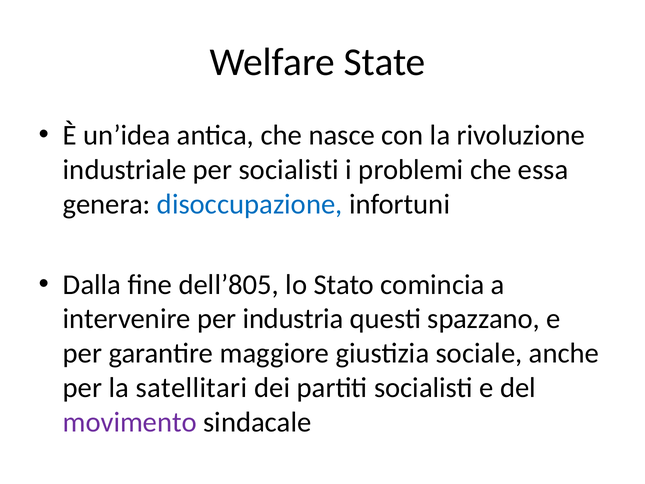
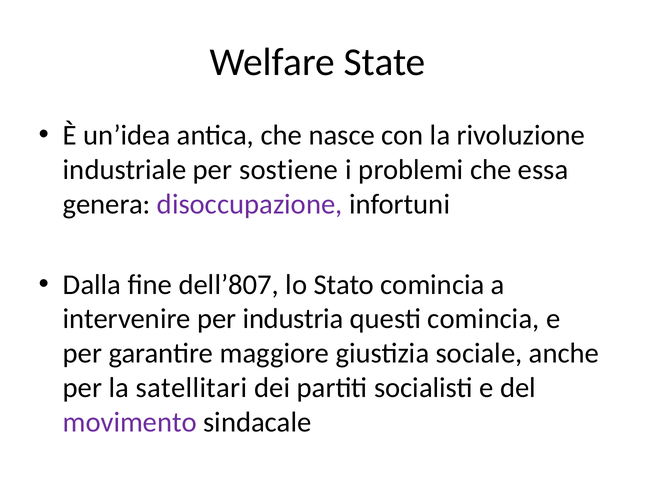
per socialisti: socialisti -> sostiene (289, 170)
disoccupazione colour: blue -> purple (250, 204)
dell’805: dell’805 -> dell’807 (229, 284)
questi spazzano: spazzano -> comincia (484, 319)
